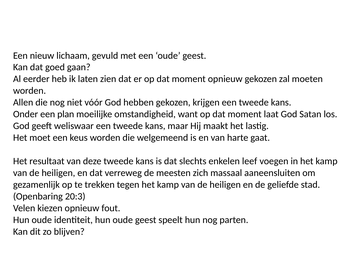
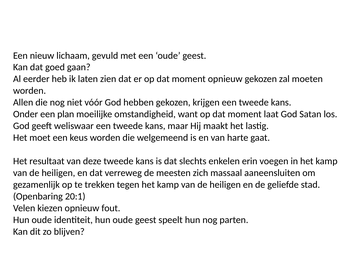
leef: leef -> erin (250, 161)
20:3: 20:3 -> 20:1 (75, 196)
